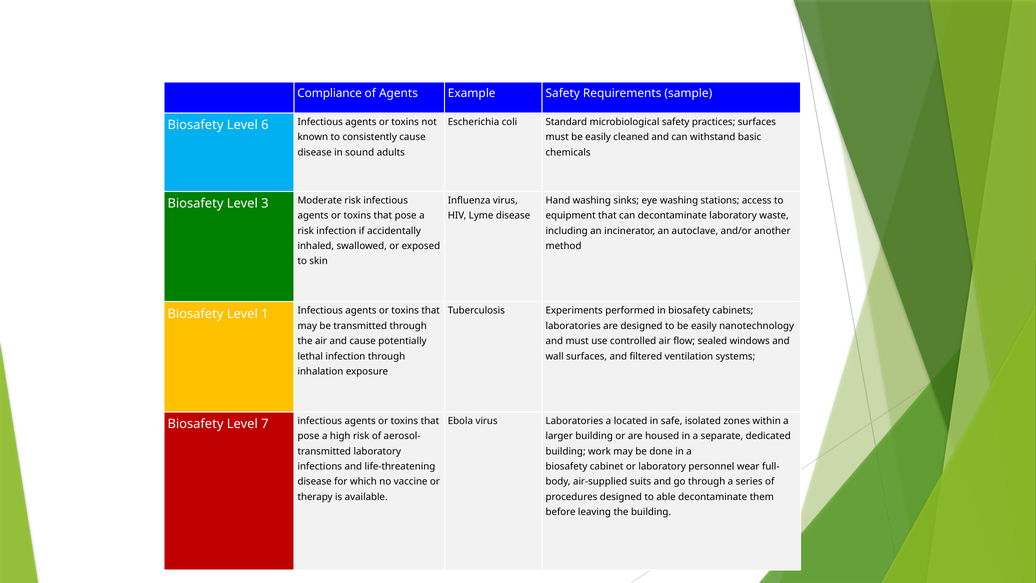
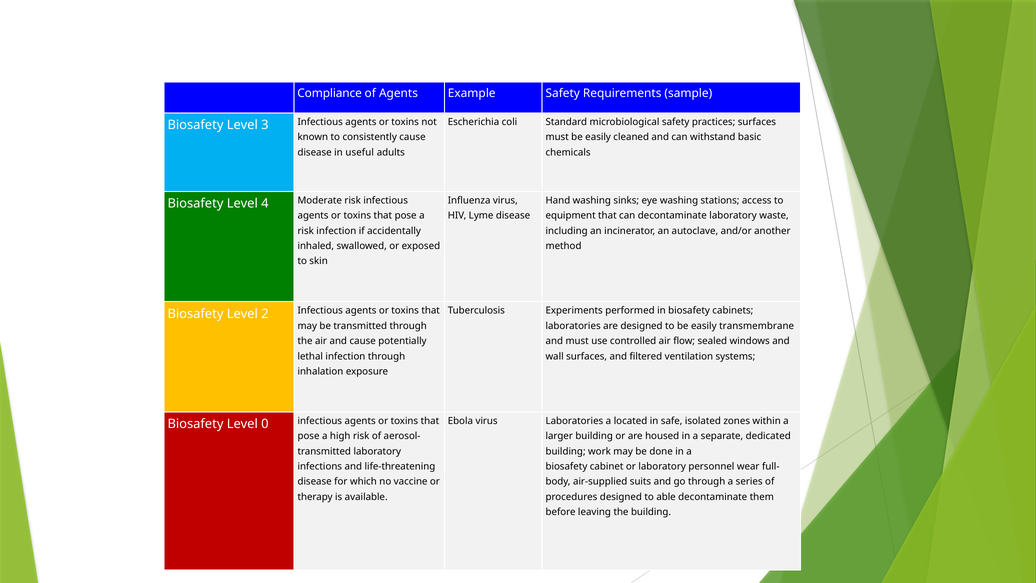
6: 6 -> 3 (265, 125)
sound: sound -> useful (360, 152)
3: 3 -> 4 (265, 203)
1: 1 -> 2 (265, 314)
nanotechnology: nanotechnology -> transmembrane (757, 326)
7: 7 -> 0 (265, 424)
